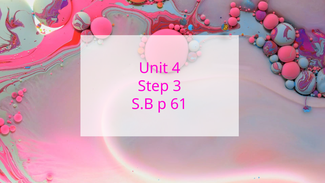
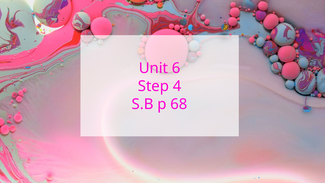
4: 4 -> 6 (176, 68)
3: 3 -> 4 (177, 86)
61: 61 -> 68 (179, 104)
